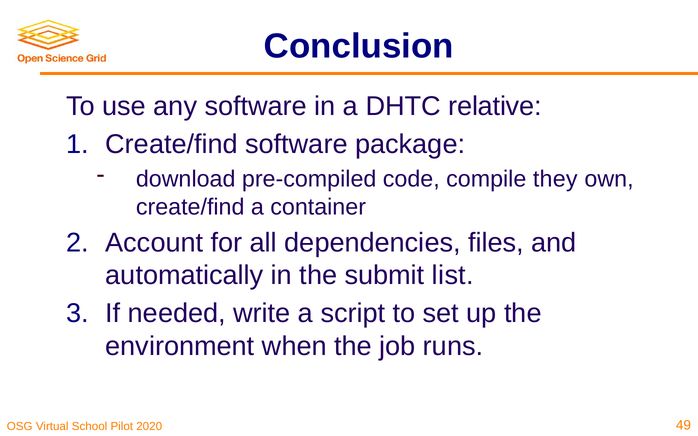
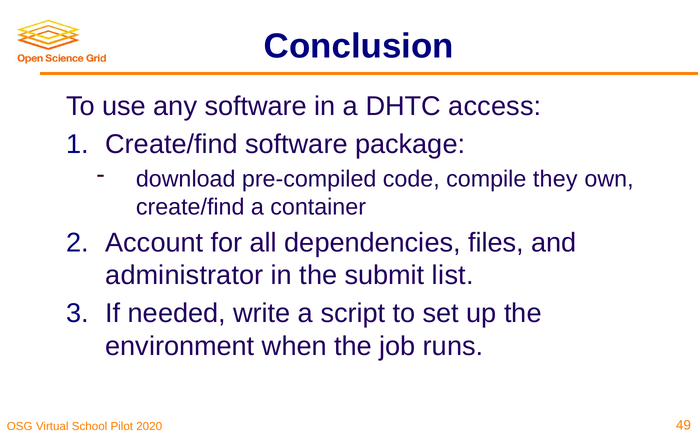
relative: relative -> access (495, 107)
automatically: automatically -> administrator (184, 276)
